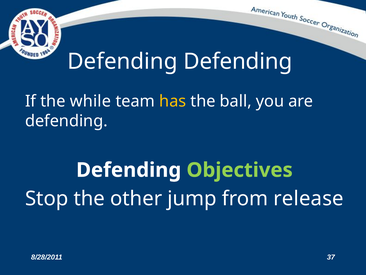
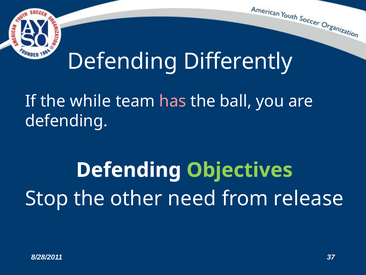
Defending: Defending -> Differently (238, 61)
has colour: yellow -> pink (173, 101)
jump: jump -> need (192, 198)
